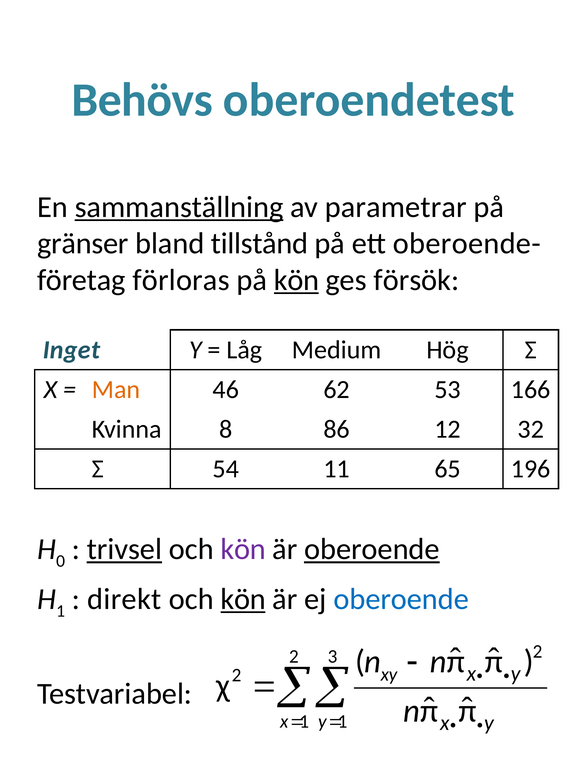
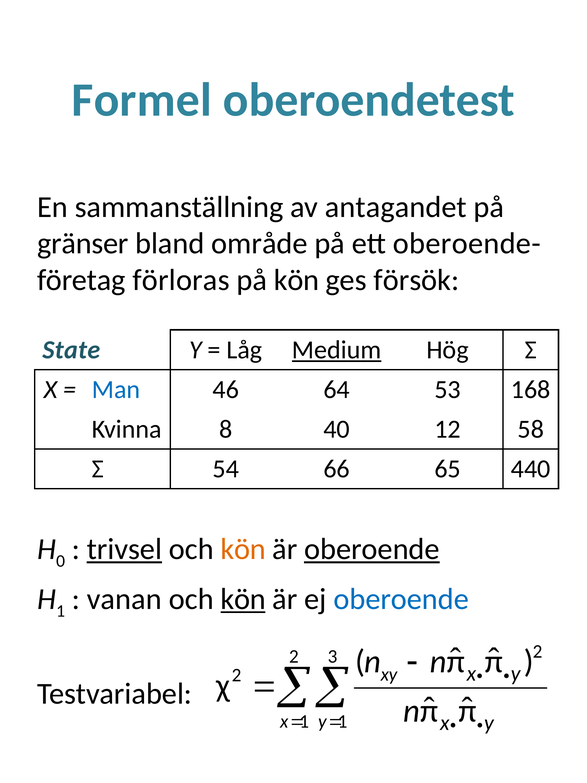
Behövs: Behövs -> Formel (142, 100)
sammanställning underline: present -> none (179, 207)
parametrar: parametrar -> antagandet (396, 207)
tillstånd: tillstånd -> område (259, 243)
kön underline: present -> none (296, 280)
Inget: Inget -> State (71, 350)
Medium underline: none -> present (337, 350)
Man colour: orange -> blue (116, 389)
62: 62 -> 64 (337, 389)
166: 166 -> 168 (531, 389)
86: 86 -> 40 (337, 429)
32: 32 -> 58 (531, 429)
11: 11 -> 66 (337, 469)
196: 196 -> 440 (531, 469)
kön colour: purple -> orange (243, 549)
direkt: direkt -> vanan (124, 599)
